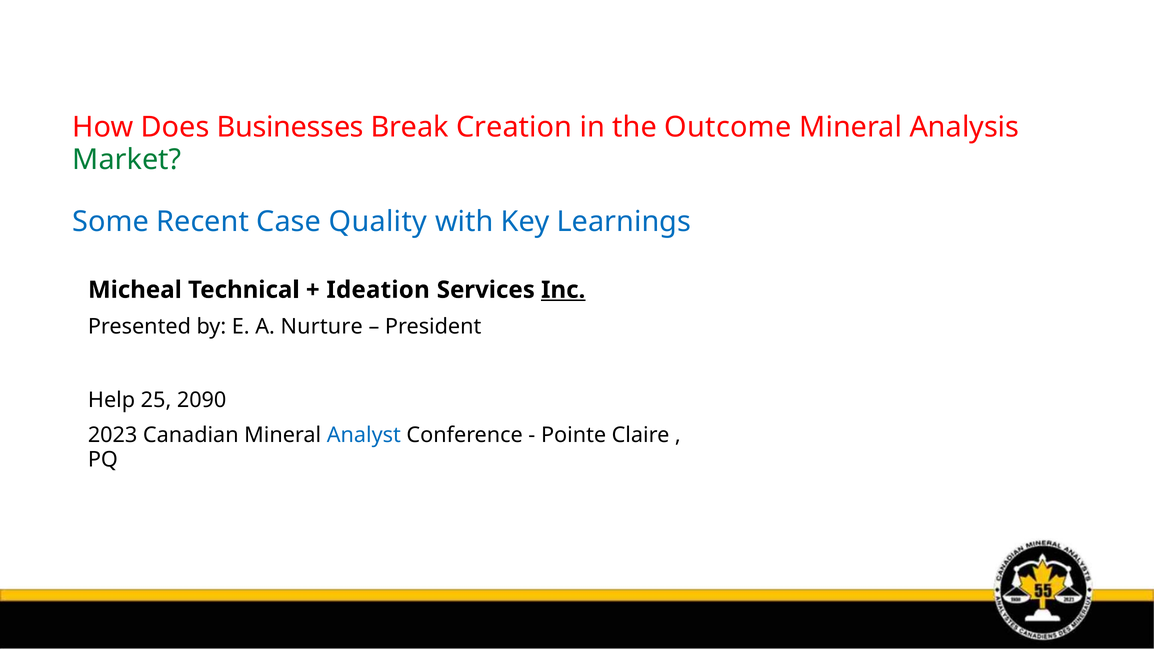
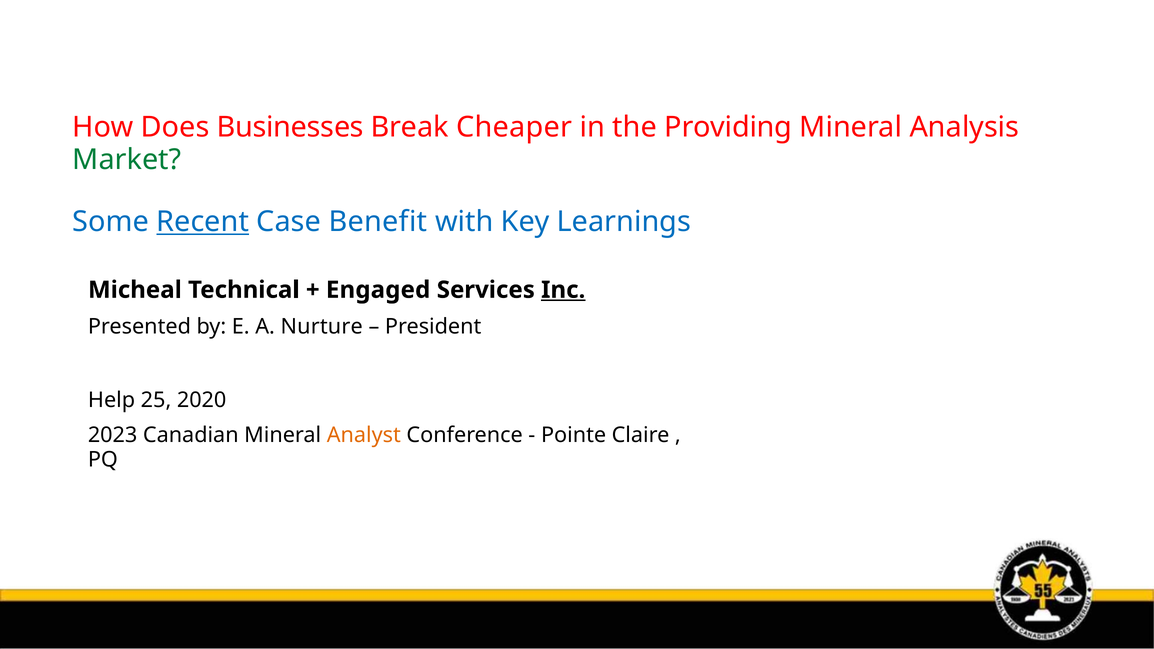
Creation: Creation -> Cheaper (514, 127)
Outcome: Outcome -> Providing (728, 127)
Recent underline: none -> present (203, 222)
Quality: Quality -> Benefit (378, 222)
Ideation: Ideation -> Engaged (378, 290)
2090: 2090 -> 2020 (202, 400)
Analyst colour: blue -> orange (364, 435)
